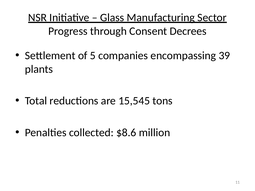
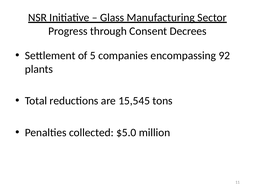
39: 39 -> 92 (224, 56)
$8.6: $8.6 -> $5.0 (126, 133)
